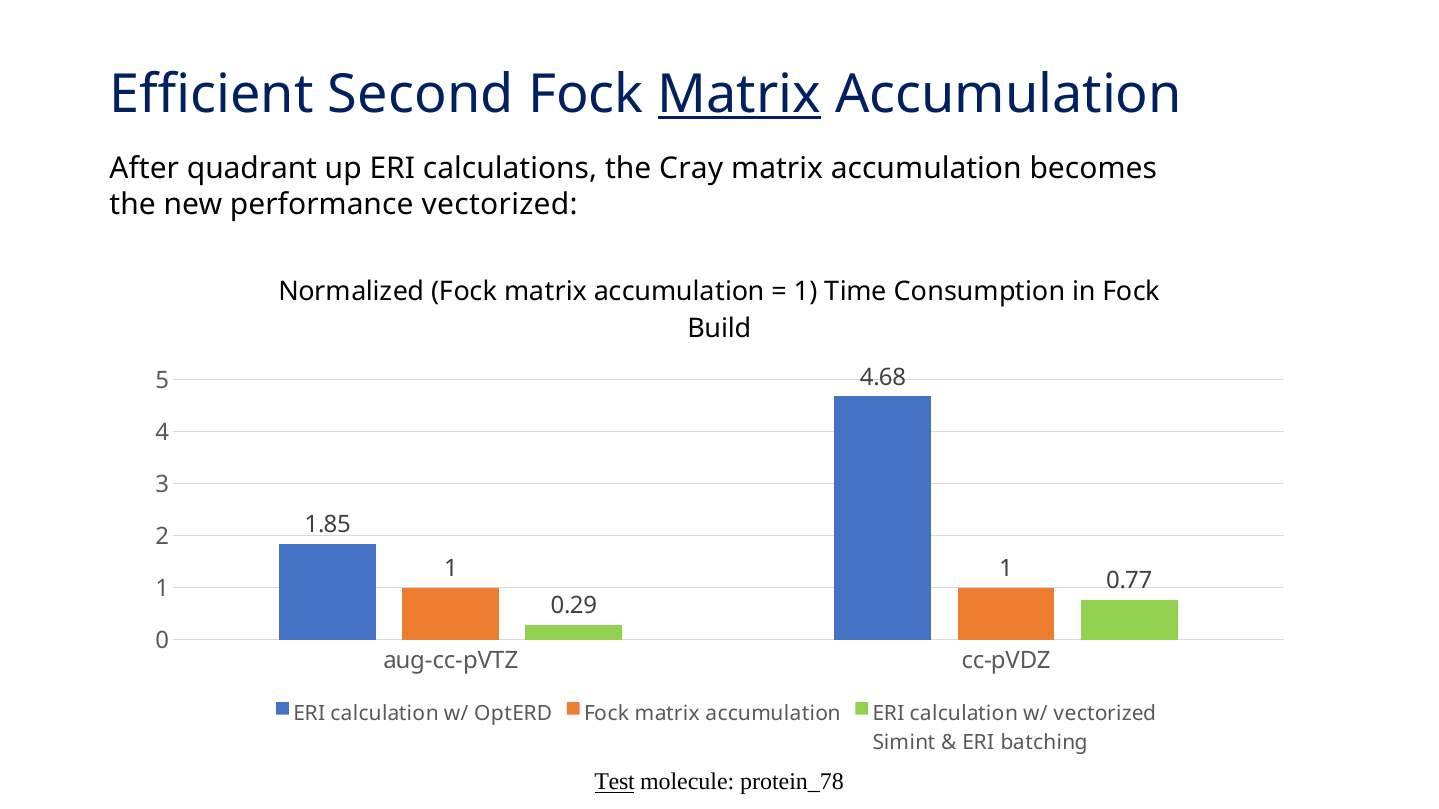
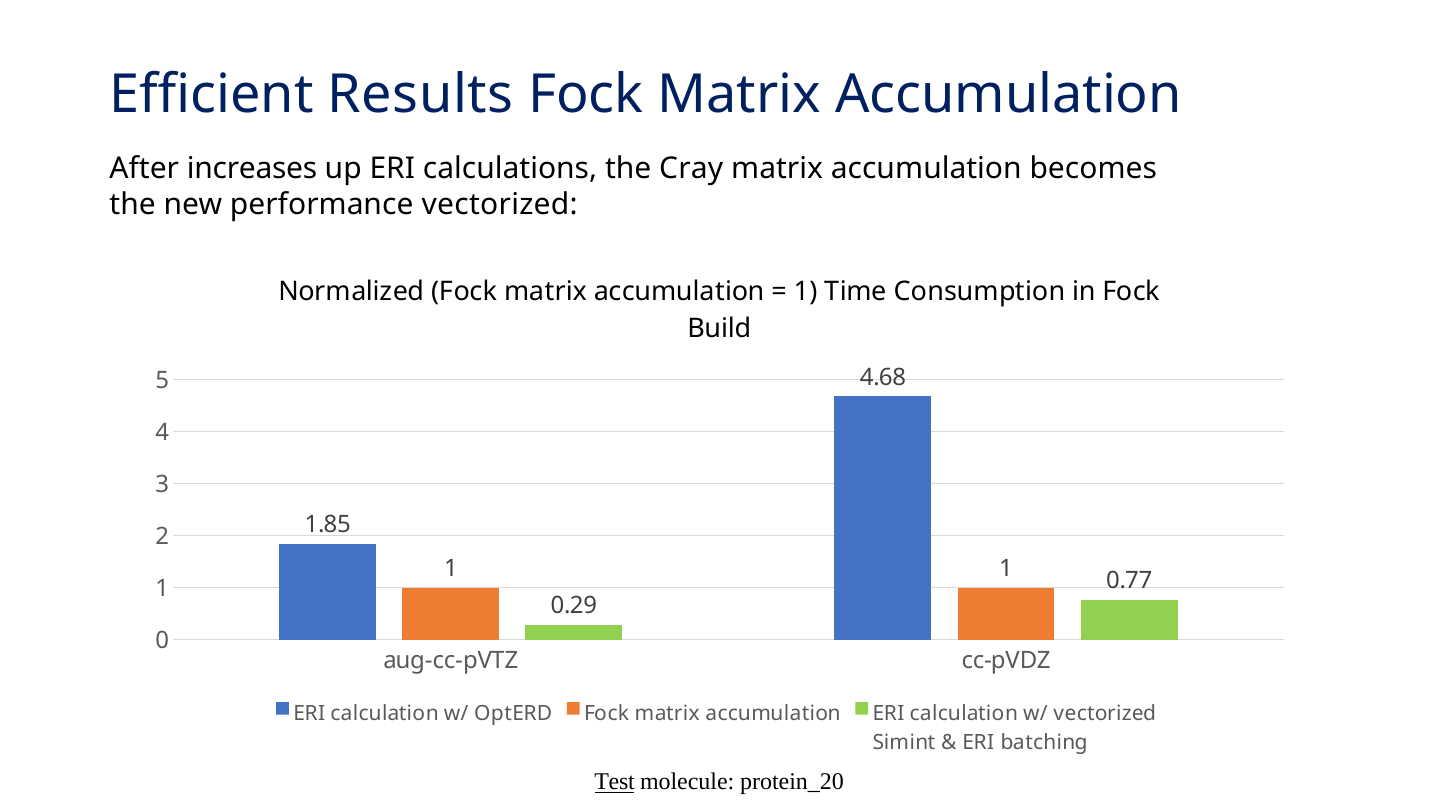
Second: Second -> Results (421, 95)
Matrix underline: present -> none (739, 95)
quadrant: quadrant -> increases (252, 169)
protein_78: protein_78 -> protein_20 (792, 782)
